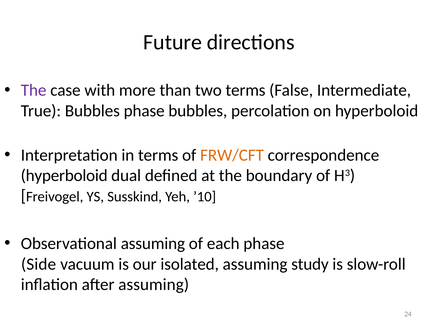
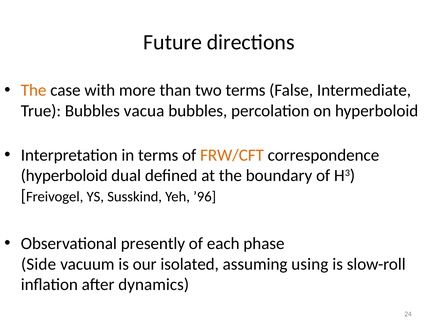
The colour: purple -> orange (34, 90)
Bubbles phase: phase -> vacua (144, 111)
’10: ’10 -> ’96 (205, 196)
Observational assuming: assuming -> presently (153, 243)
study: study -> using (310, 264)
after assuming: assuming -> dynamics (154, 284)
